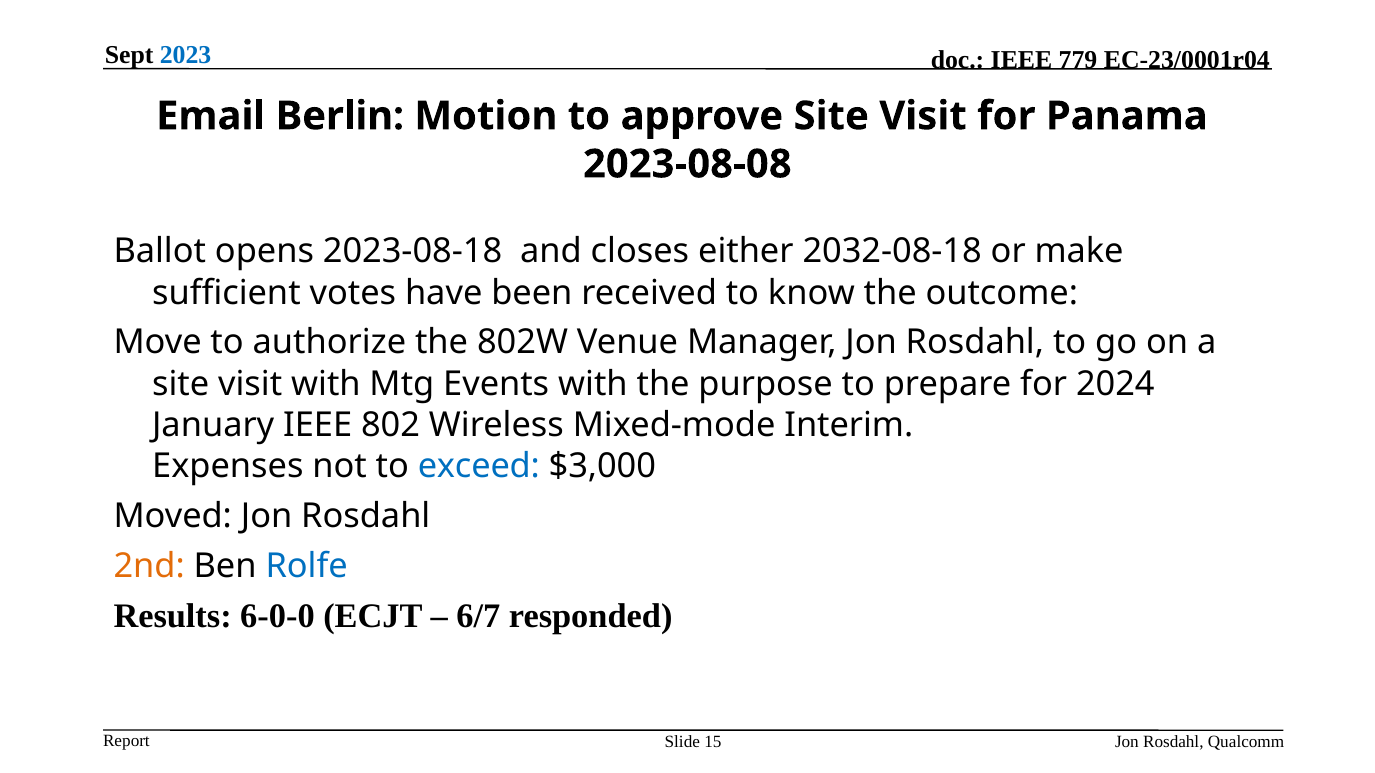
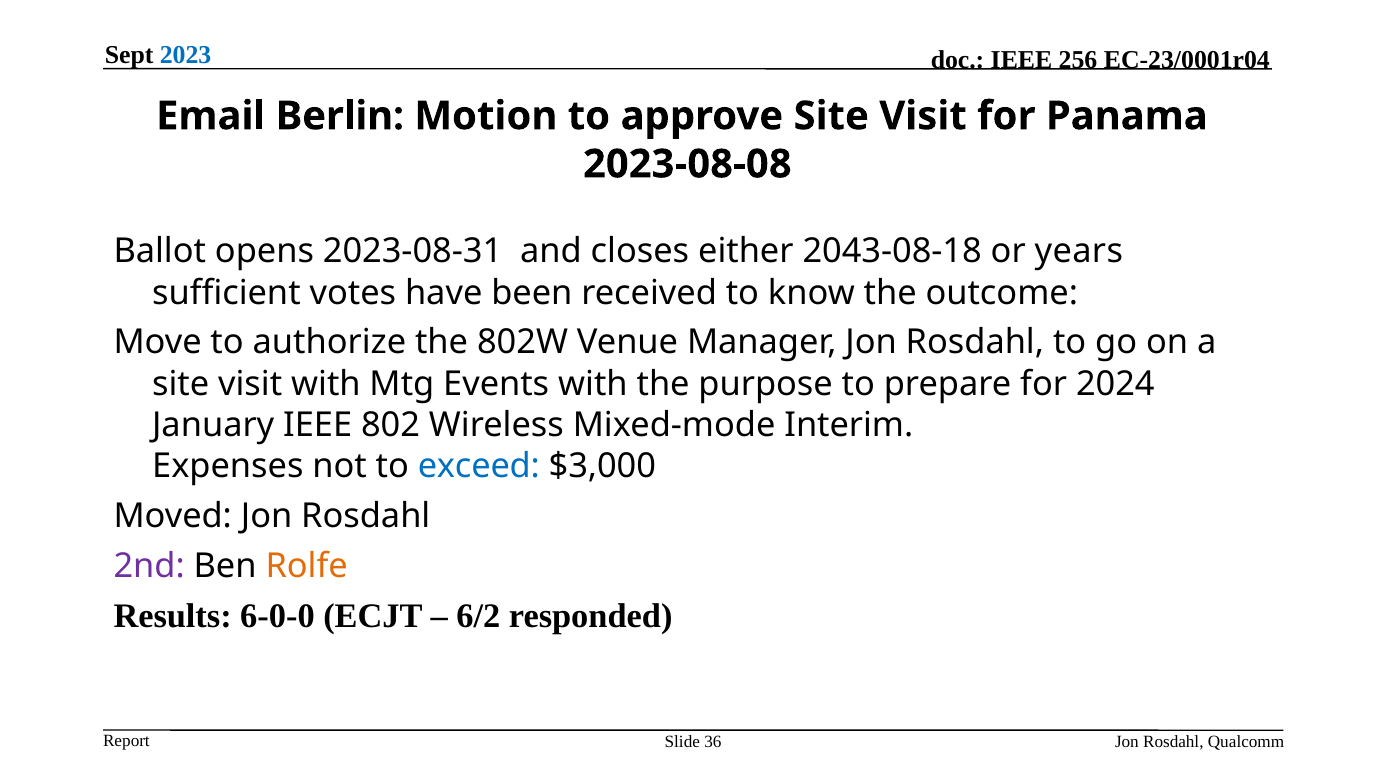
779: 779 -> 256 (1078, 60)
2023-08-18: 2023-08-18 -> 2023-08-31 (413, 252)
2032-08-18: 2032-08-18 -> 2043-08-18 (892, 252)
make: make -> years (1079, 252)
2nd colour: orange -> purple (149, 566)
Rolfe colour: blue -> orange (307, 566)
6/7: 6/7 -> 6/2 (478, 616)
15: 15 -> 36 (713, 742)
